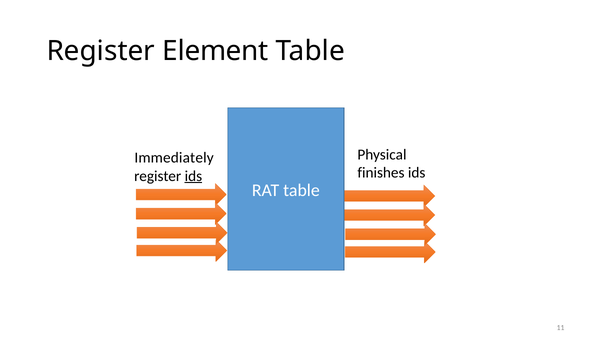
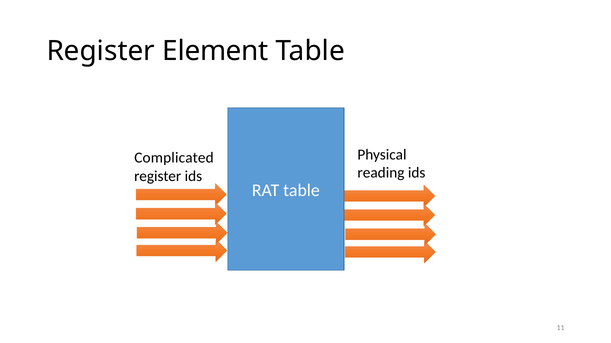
Immediately: Immediately -> Complicated (174, 158)
finishes: finishes -> reading (381, 173)
ids underline: present -> none (193, 176)
